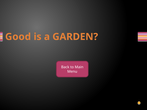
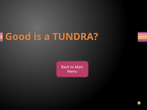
GARDEN: GARDEN -> TUNDRA (75, 37)
